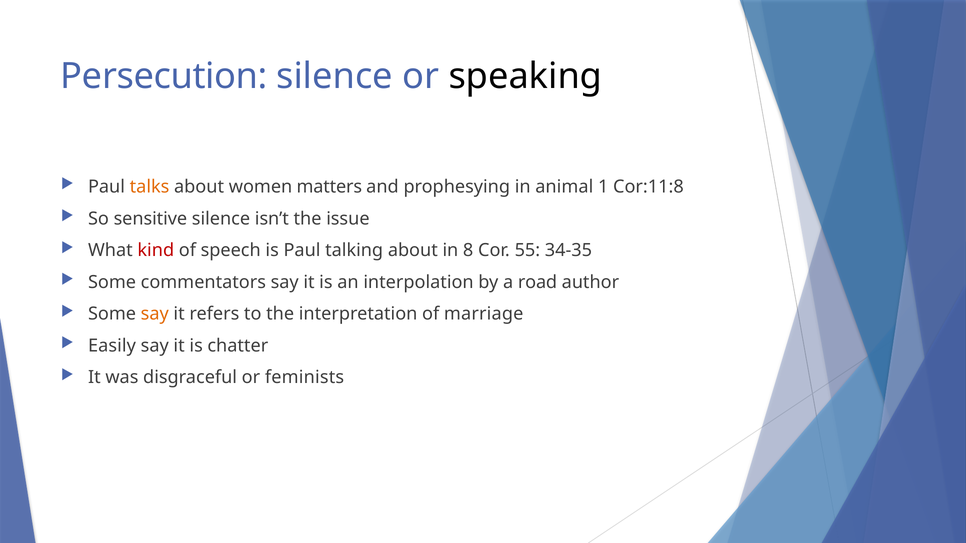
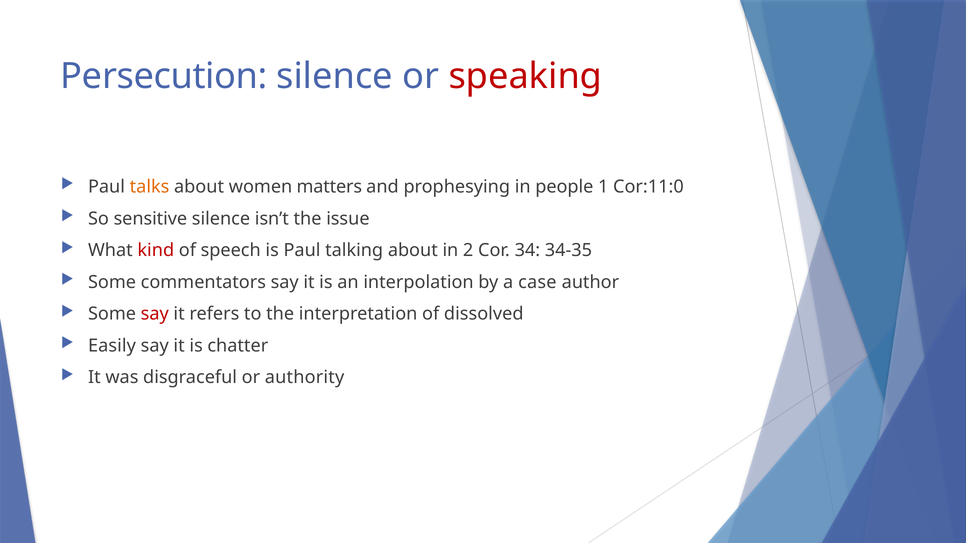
speaking colour: black -> red (525, 76)
animal: animal -> people (564, 187)
Cor:11:8: Cor:11:8 -> Cor:11:0 (648, 187)
8: 8 -> 2 (468, 251)
55: 55 -> 34 (527, 251)
road: road -> case (537, 282)
say colour: orange -> red (155, 314)
marriage: marriage -> dissolved (484, 314)
feminists: feminists -> authority (305, 378)
